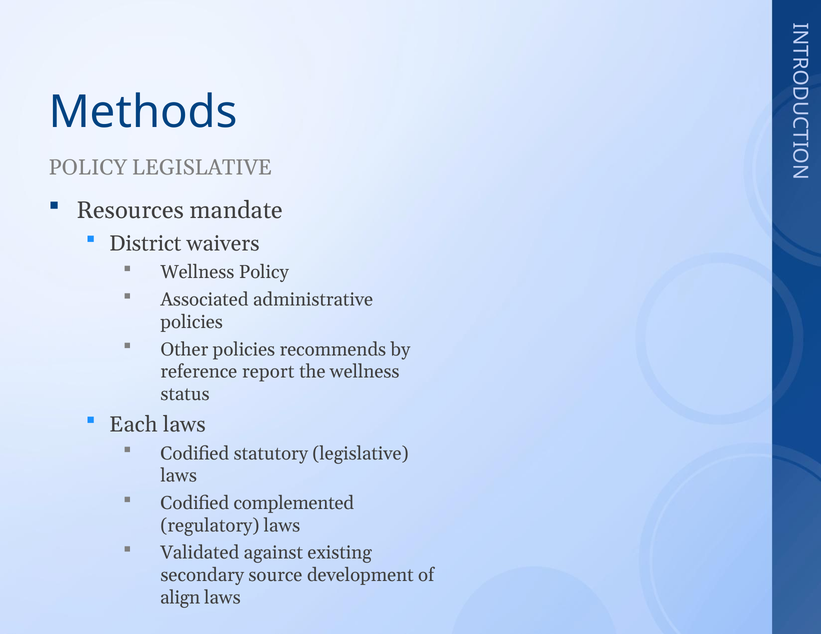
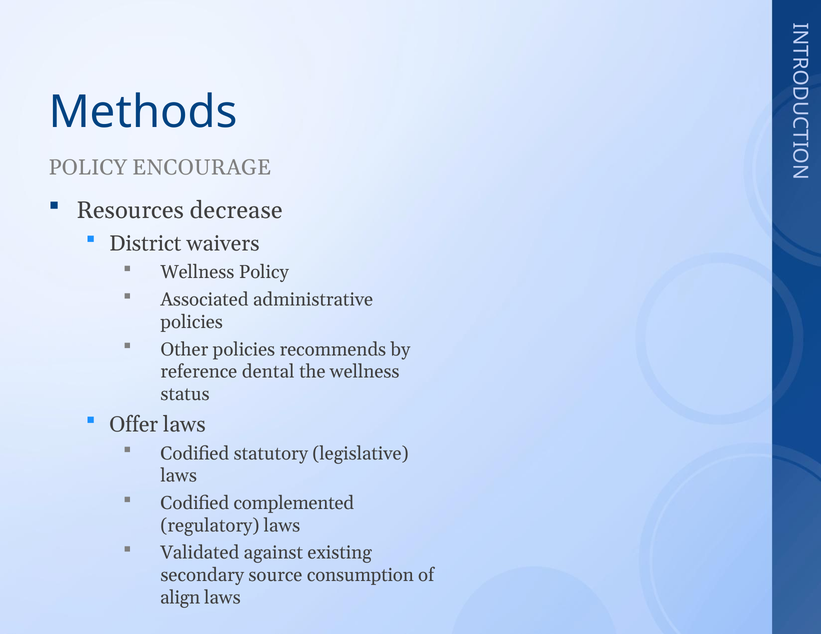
POLICY LEGISLATIVE: LEGISLATIVE -> ENCOURAGE (202, 168)
mandate: mandate -> decrease (236, 210)
report: report -> dental (268, 372)
Each: Each -> Offer (134, 425)
development: development -> consumption (360, 576)
